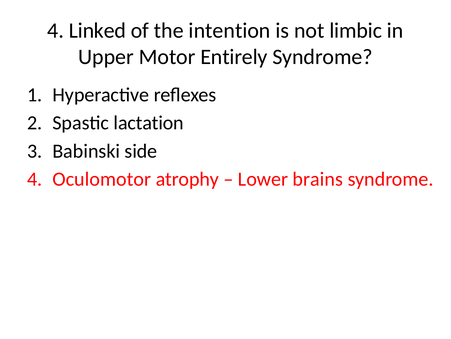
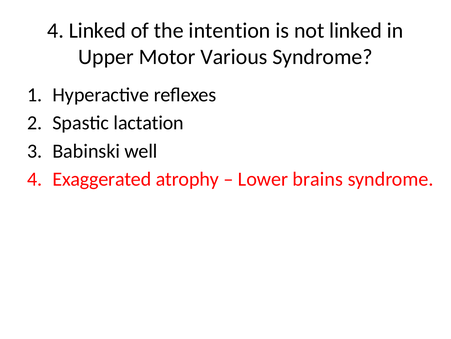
not limbic: limbic -> linked (356, 30)
Entirely: Entirely -> Various (234, 57)
side: side -> well (141, 151)
Oculomotor: Oculomotor -> Exaggerated (102, 179)
